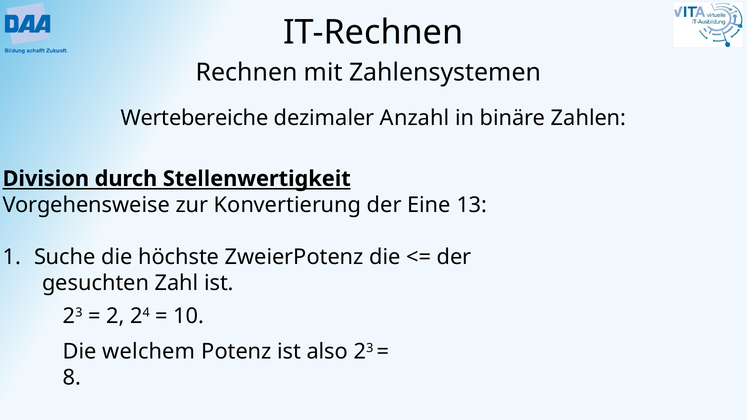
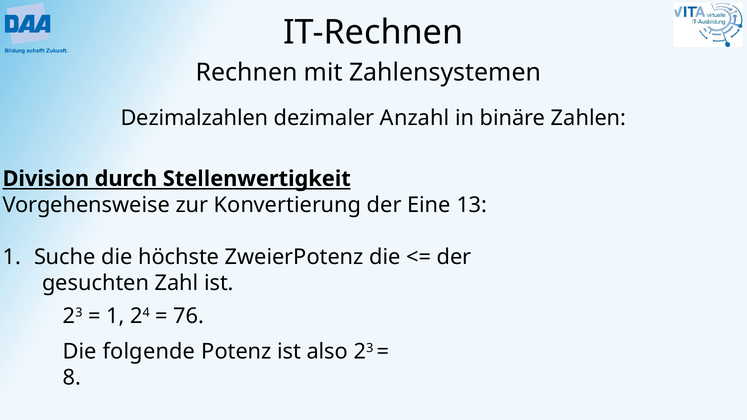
Wertebereiche: Wertebereiche -> Dezimalzahlen (195, 118)
2: 2 -> 1 (115, 316)
10: 10 -> 76 (189, 316)
welchem: welchem -> folgende (149, 352)
